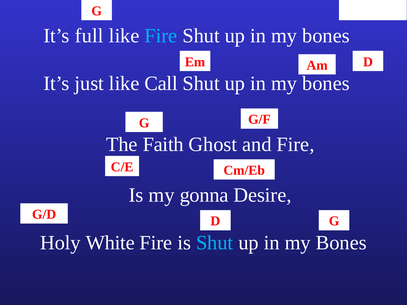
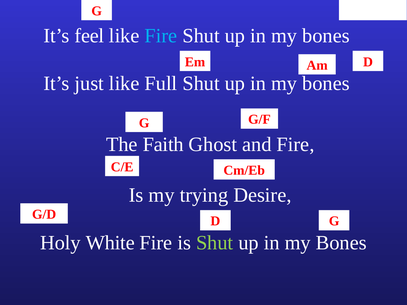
full: full -> feel (89, 36)
Call: Call -> Full (161, 83)
gonna: gonna -> trying (204, 195)
Shut colour: light blue -> light green (215, 243)
